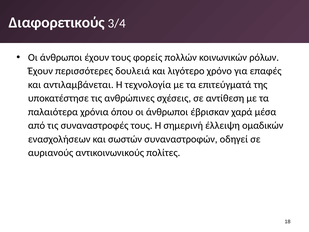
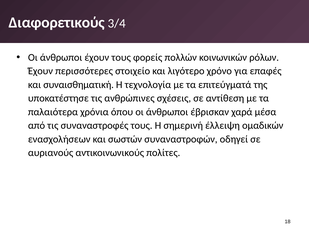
δουλειά: δουλειά -> στοιχείο (133, 71)
αντιλαμβάνεται: αντιλαμβάνεται -> συναισθηματική (79, 85)
